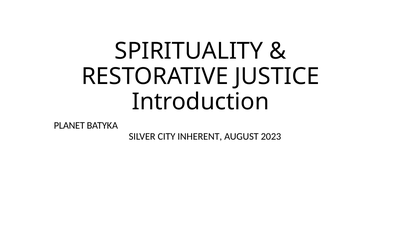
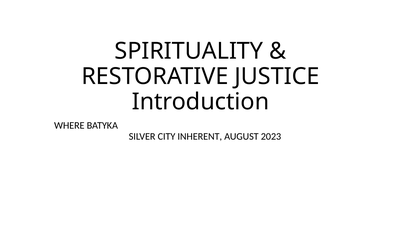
PLANET: PLANET -> WHERE (69, 125)
